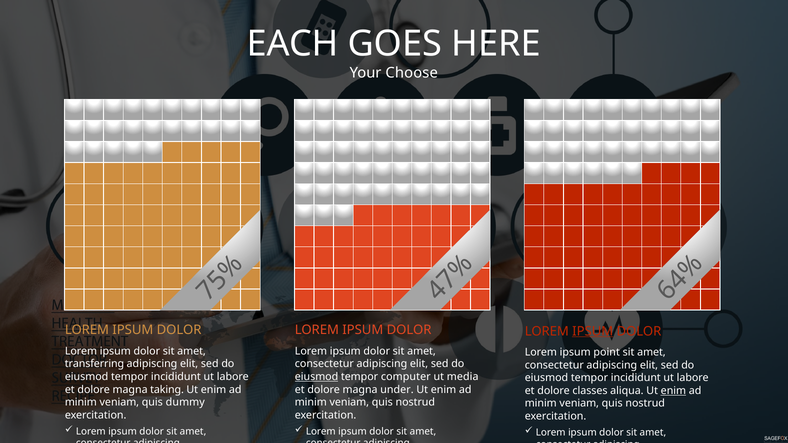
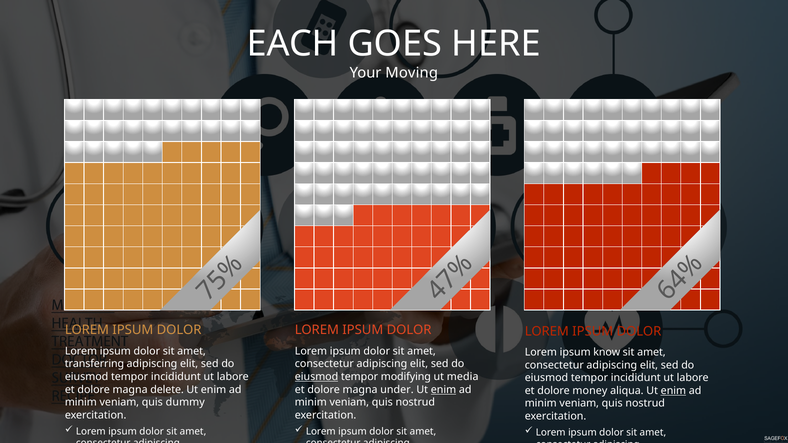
Choose: Choose -> Moving (412, 73)
IPSUM underline: present -> none (593, 331)
point: point -> know (607, 352)
computer: computer -> modifying (406, 377)
taking: taking -> delete (167, 390)
enim underline: none -> present (443, 390)
classes: classes -> money (590, 391)
